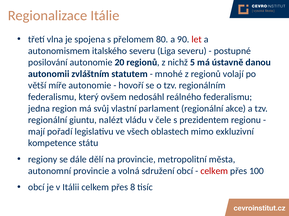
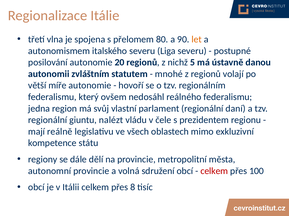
let colour: red -> orange (197, 39)
akce: akce -> daní (236, 109)
pořadí: pořadí -> reálně (60, 132)
